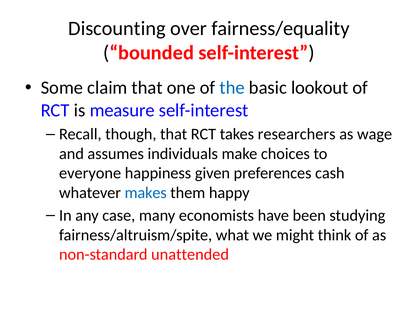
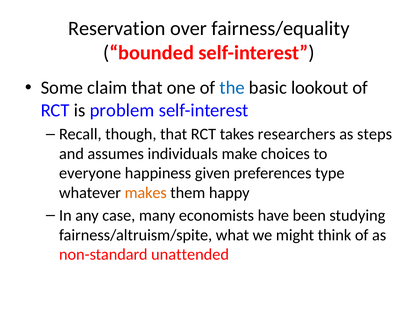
Discounting: Discounting -> Reservation (117, 28)
measure: measure -> problem (122, 110)
wage: wage -> steps (375, 134)
cash: cash -> type (330, 173)
makes colour: blue -> orange (146, 192)
